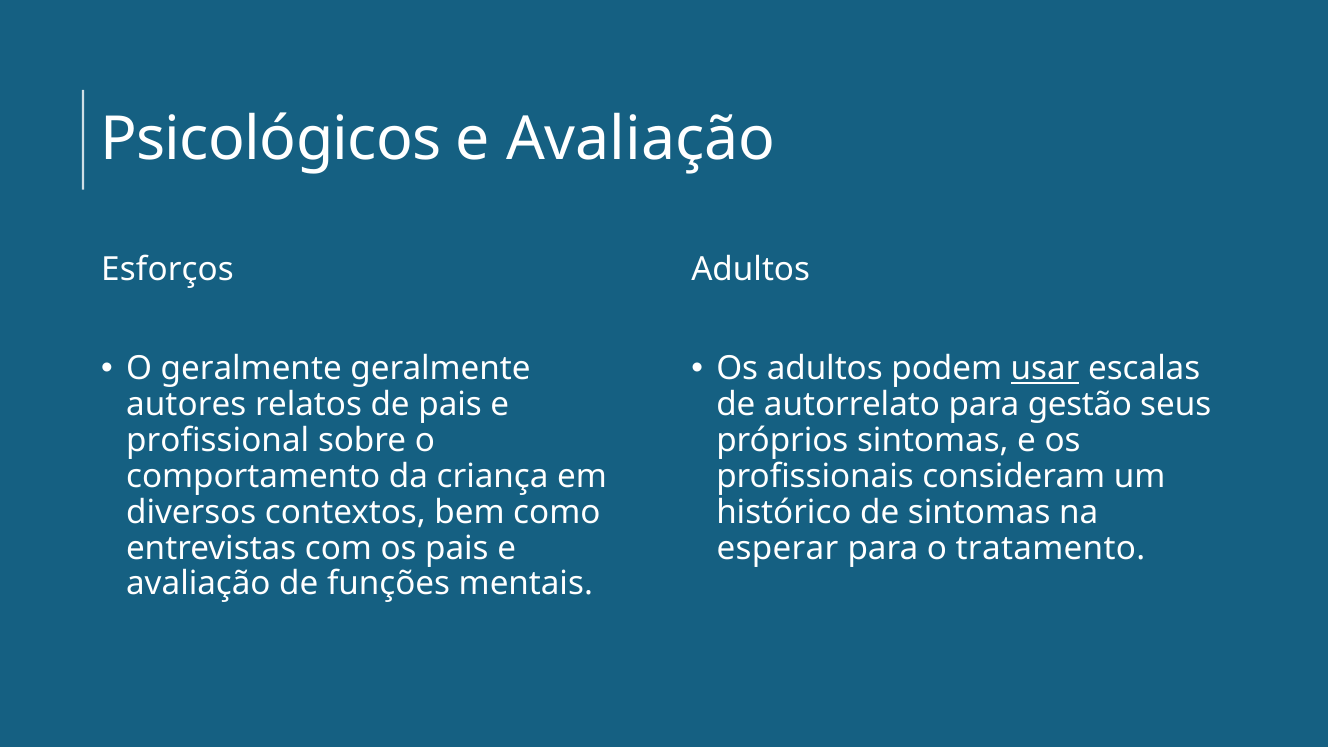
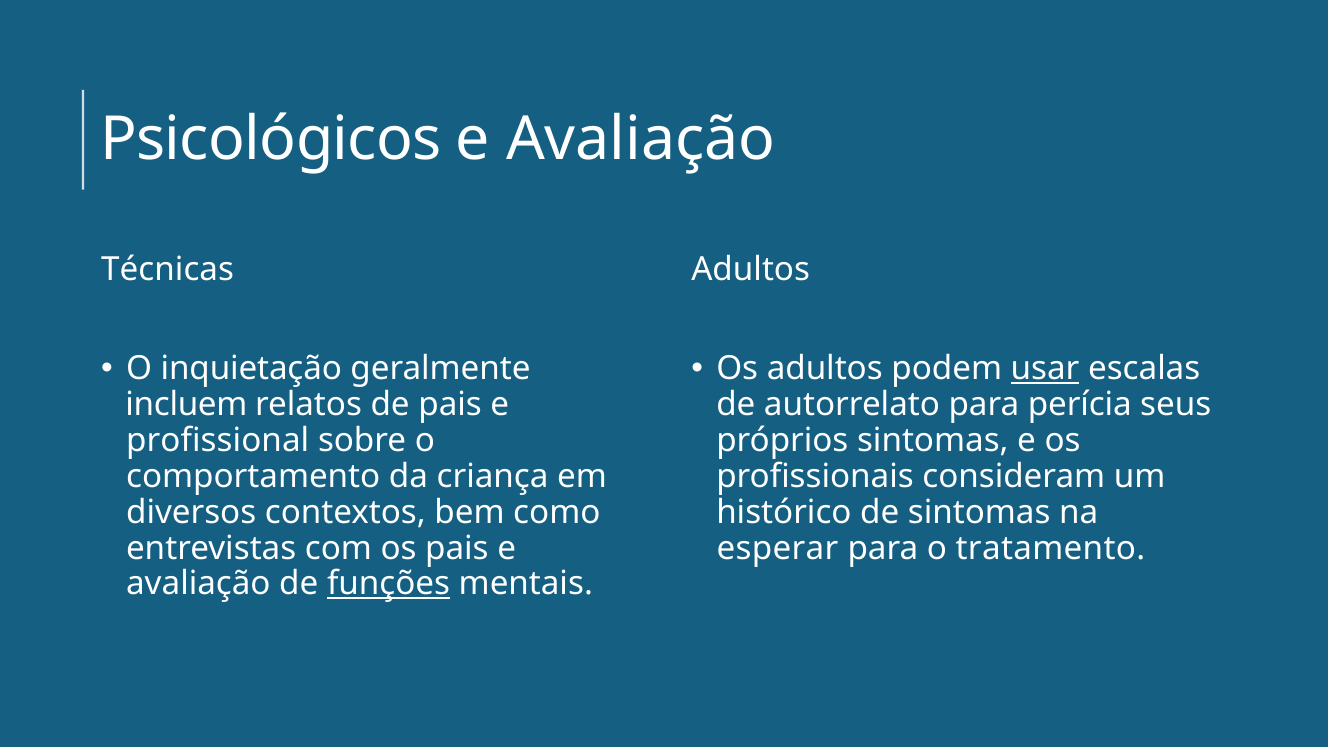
Esforços: Esforços -> Técnicas (168, 270)
O geralmente: geralmente -> inquietação (251, 369)
autores: autores -> incluem (186, 405)
gestão: gestão -> perícia (1080, 405)
funções underline: none -> present (389, 584)
